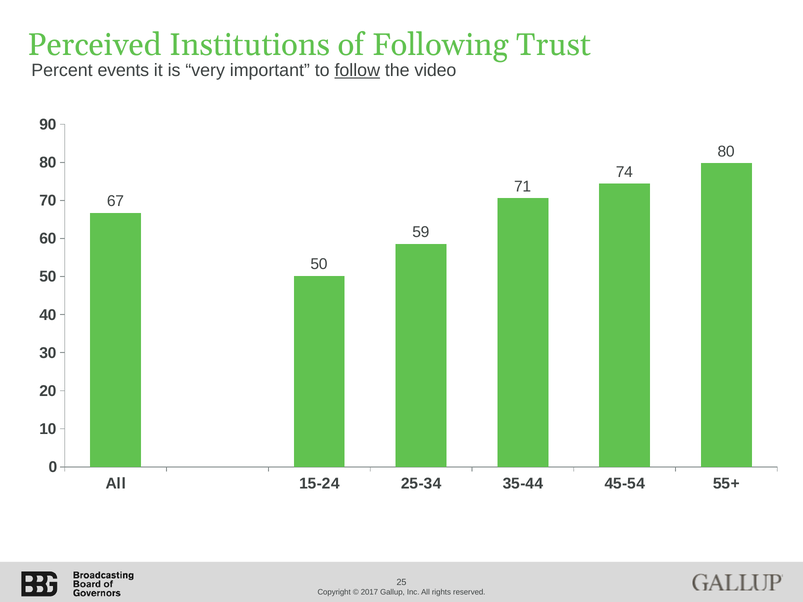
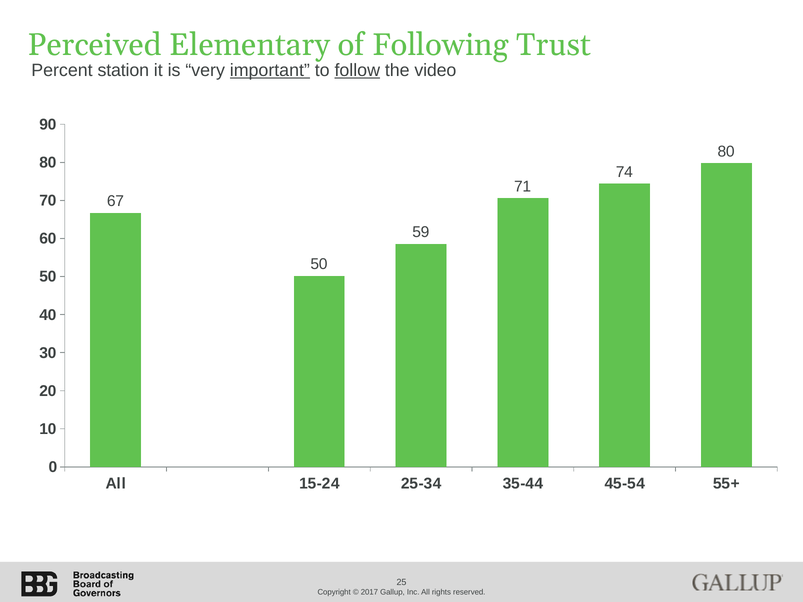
Institutions: Institutions -> Elementary (250, 45)
events: events -> station (123, 70)
important underline: none -> present (270, 70)
